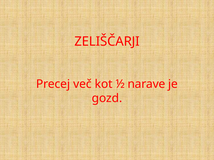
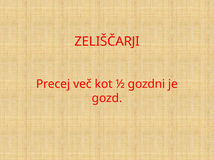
narave: narave -> gozdni (146, 84)
